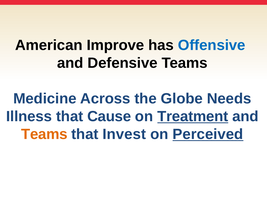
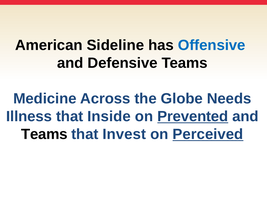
Improve: Improve -> Sideline (115, 45)
Cause: Cause -> Inside (109, 117)
Treatment: Treatment -> Prevented (193, 117)
Teams colour: orange -> black (44, 134)
